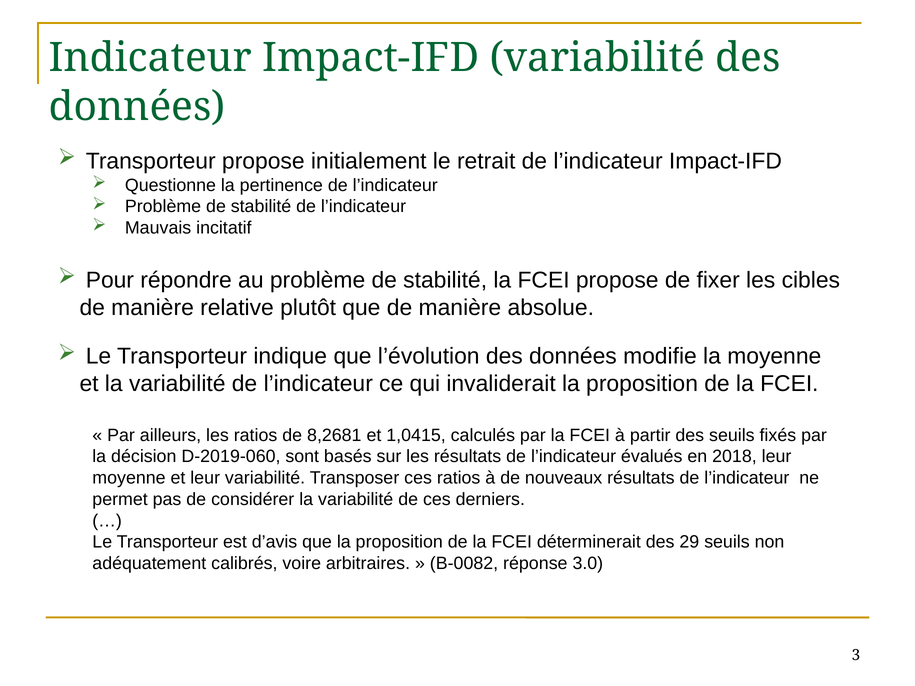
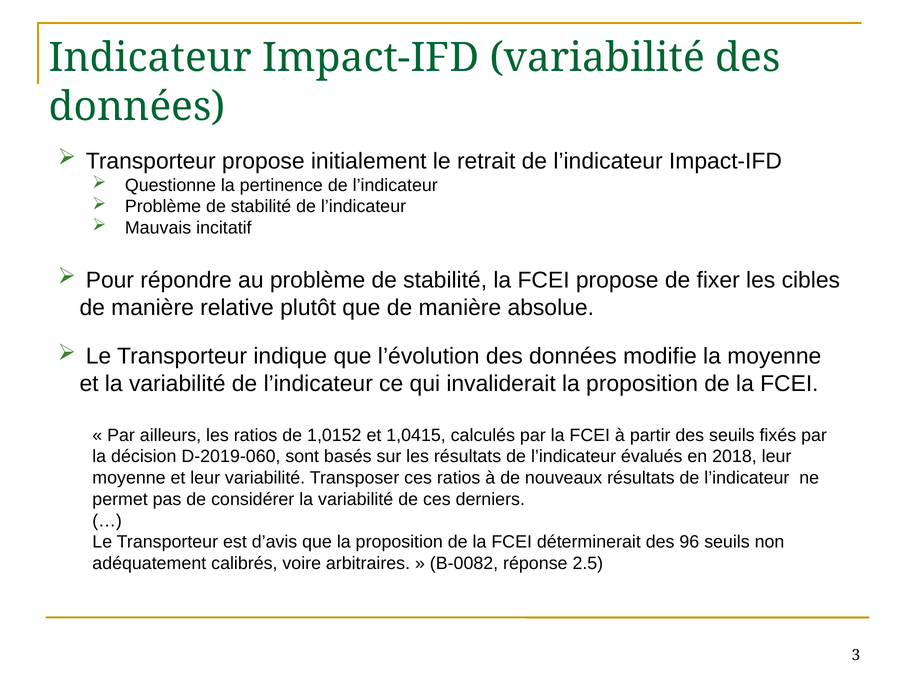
8,2681: 8,2681 -> 1,0152 (334, 435)
29: 29 -> 96 (689, 542)
3.0: 3.0 -> 2.5 (588, 564)
